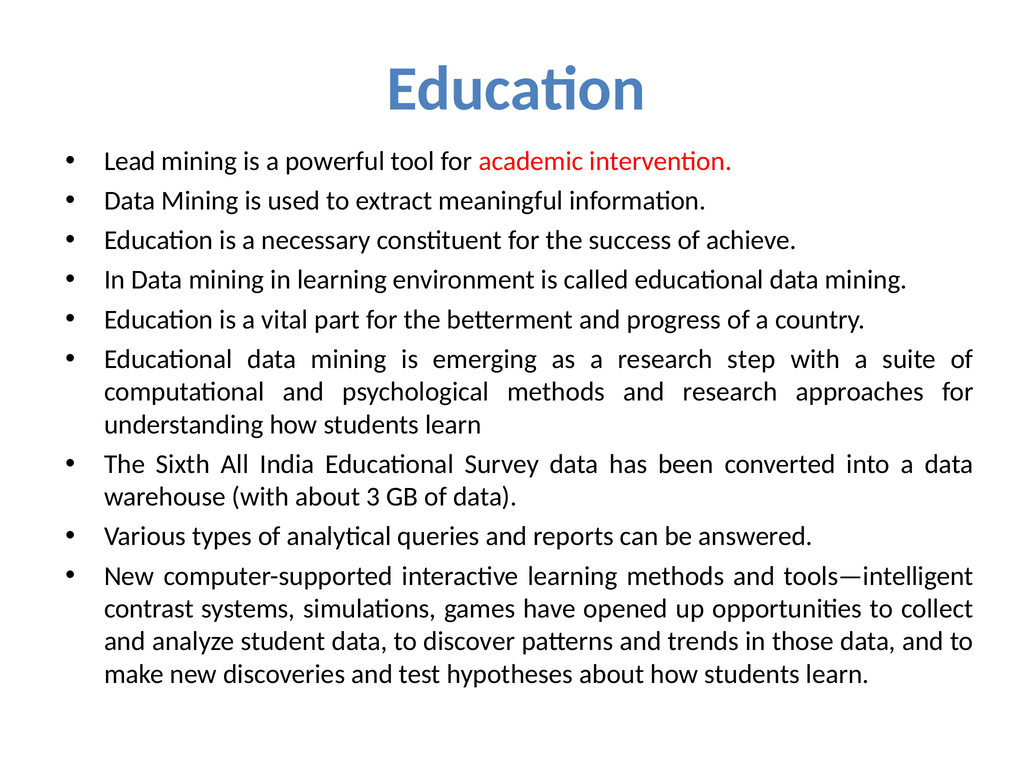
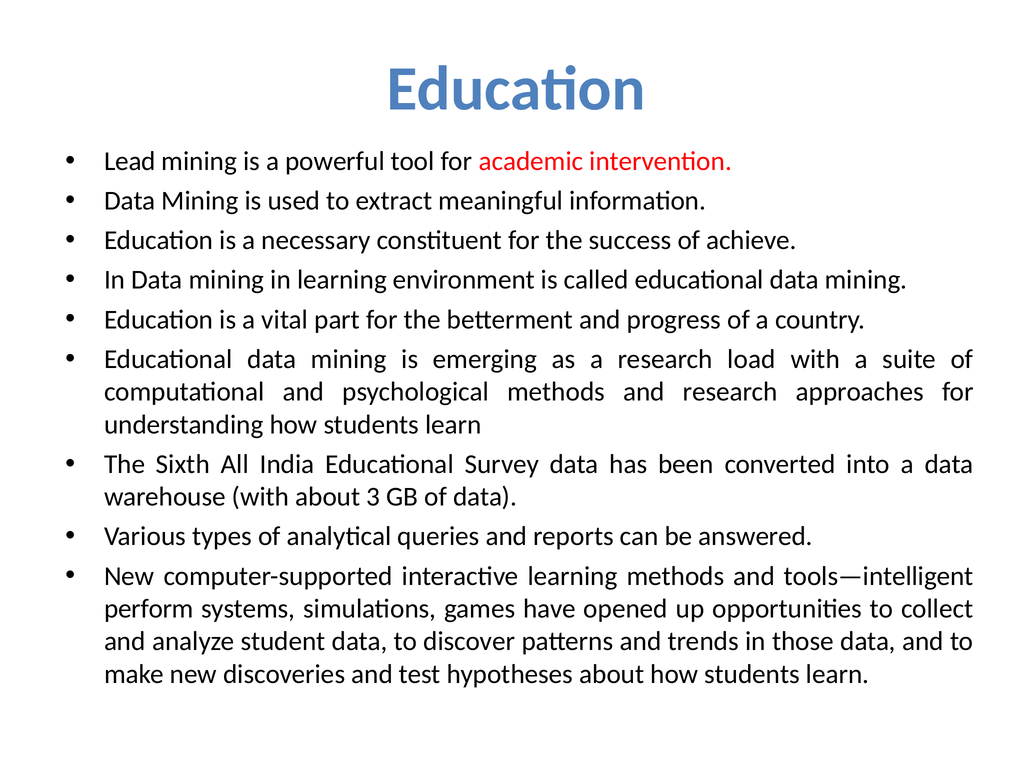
step: step -> load (752, 359)
contrast: contrast -> perform (149, 609)
